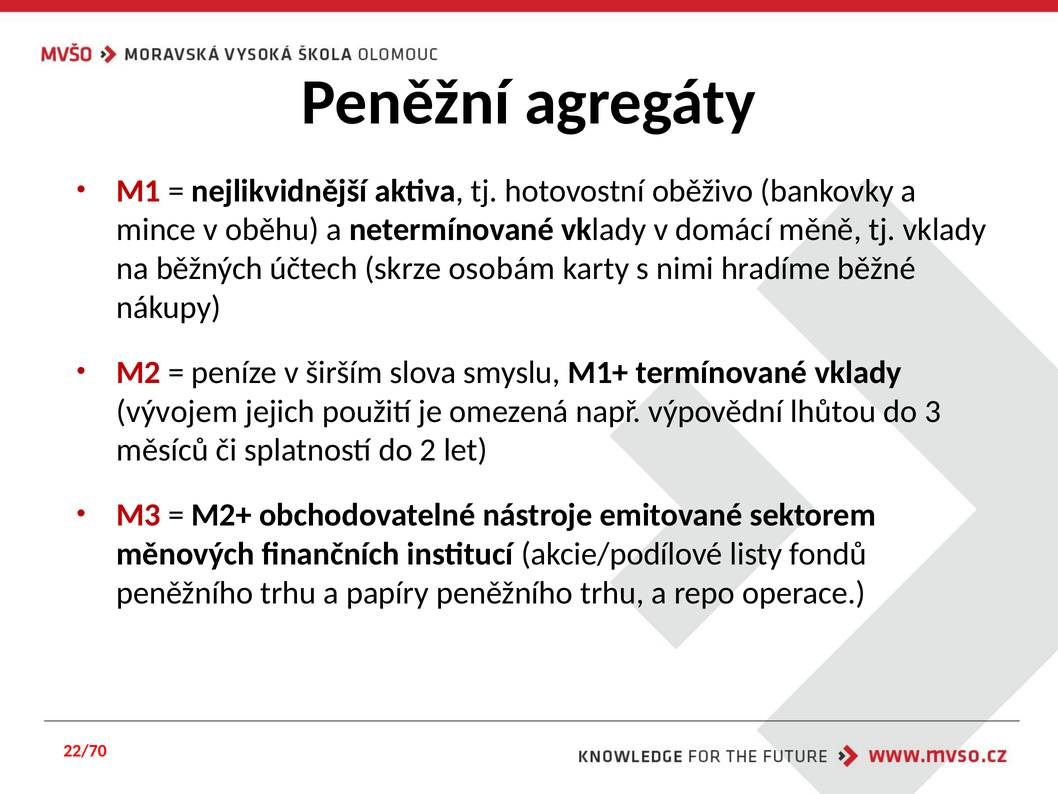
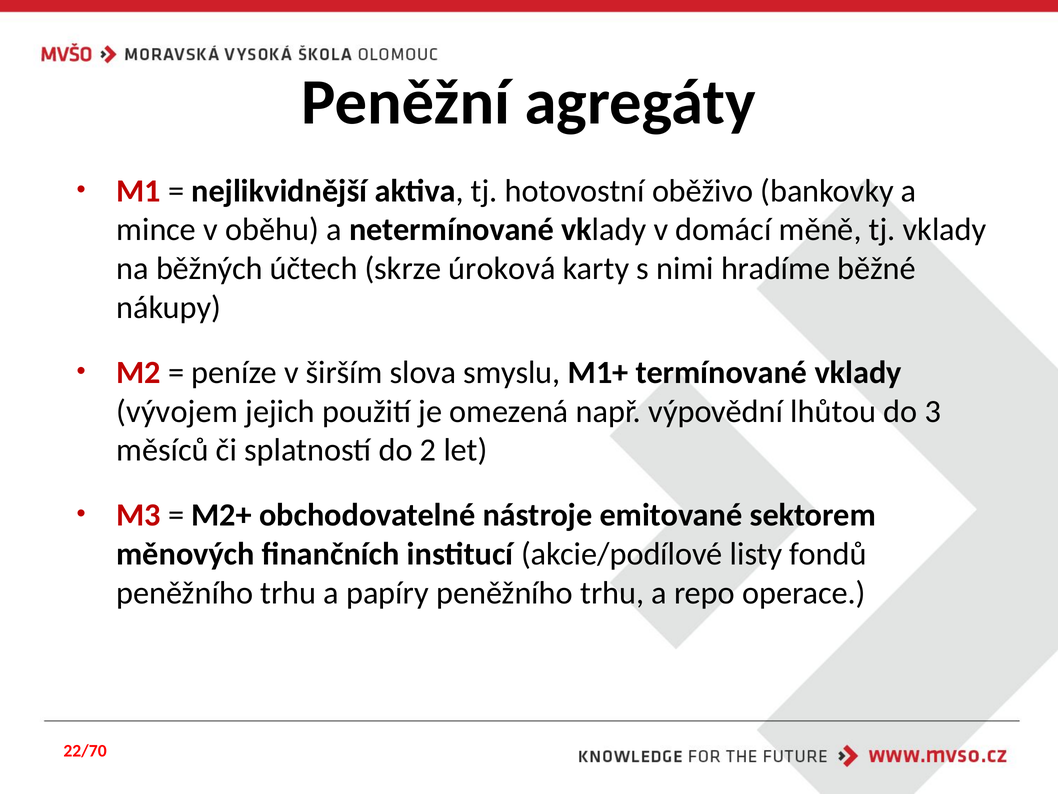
osobám: osobám -> úroková (502, 268)
